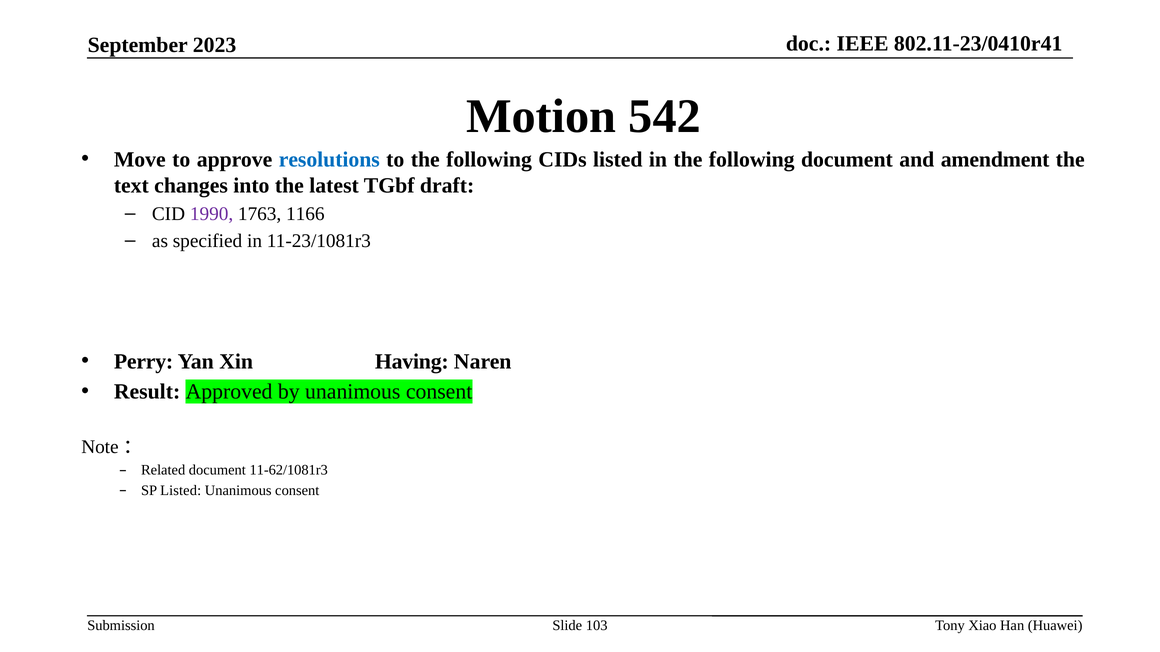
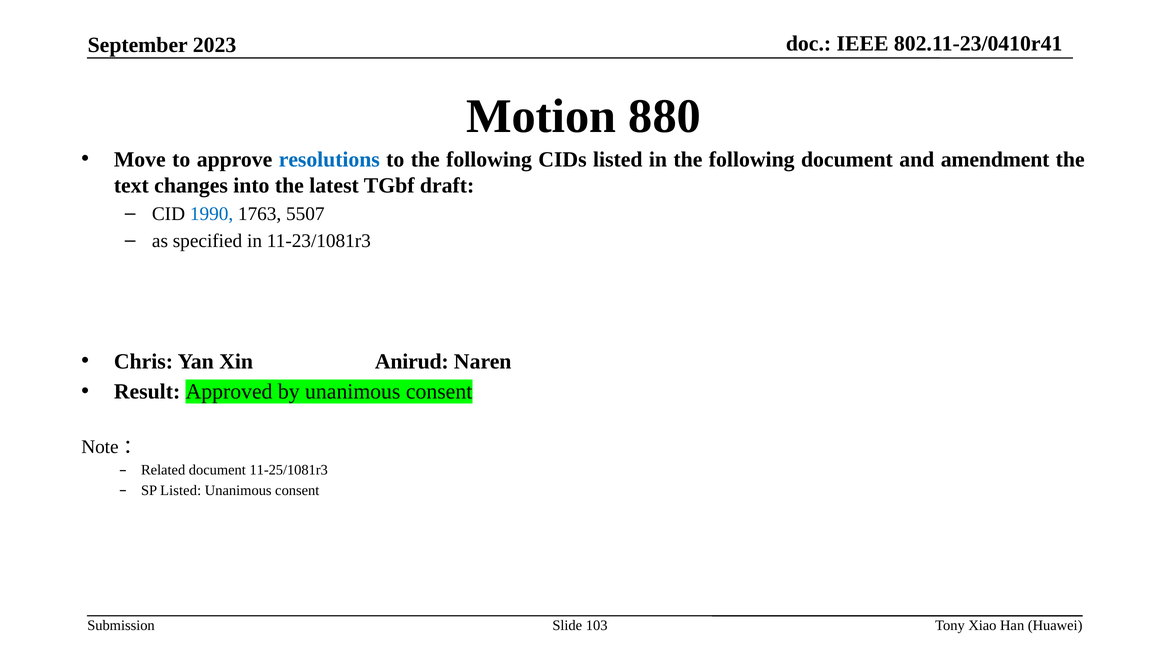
542: 542 -> 880 (665, 116)
1990 colour: purple -> blue (212, 214)
1166: 1166 -> 5507 (305, 214)
Perry: Perry -> Chris (143, 362)
Having: Having -> Anirud (412, 362)
11-62/1081r3: 11-62/1081r3 -> 11-25/1081r3 (289, 470)
